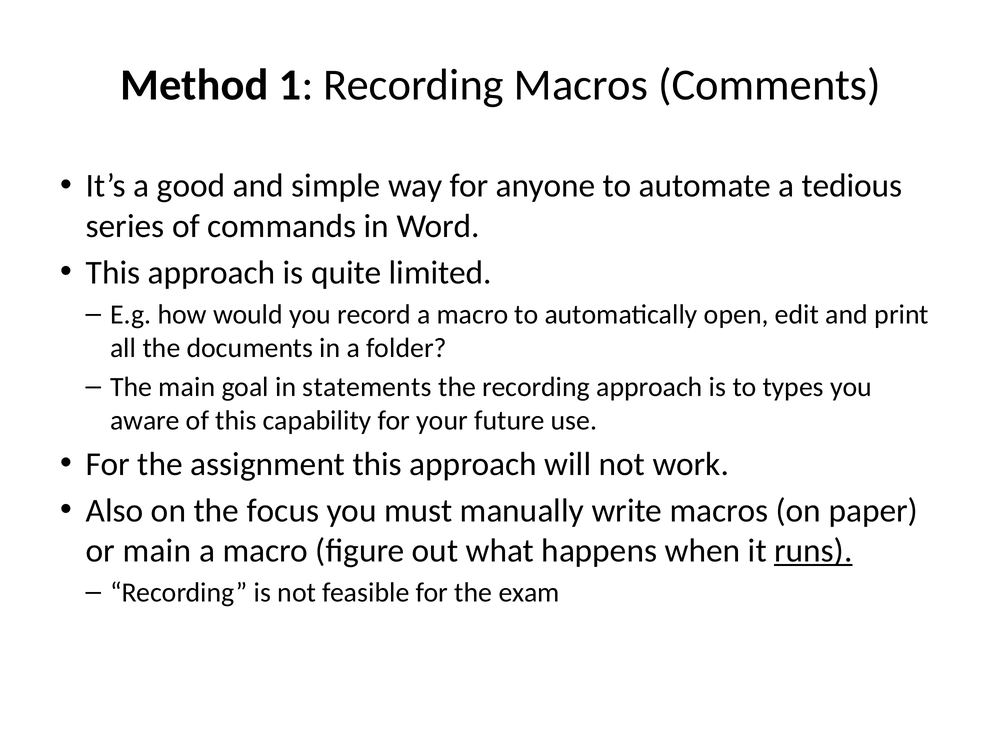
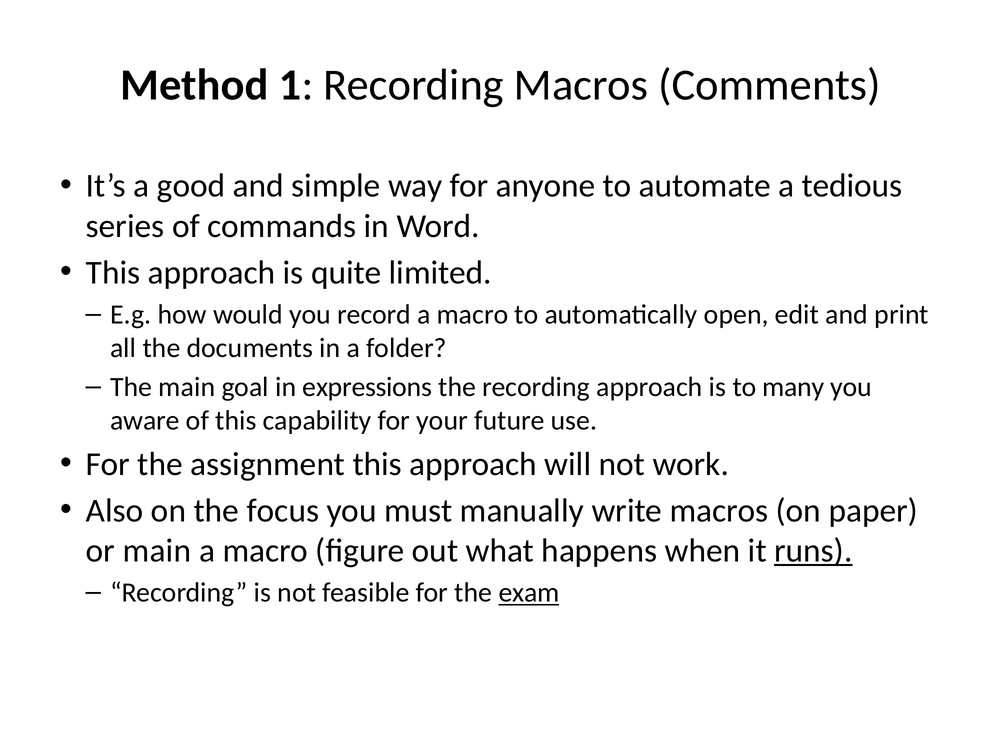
statements: statements -> expressions (367, 387)
types: types -> many (793, 387)
exam underline: none -> present (529, 593)
